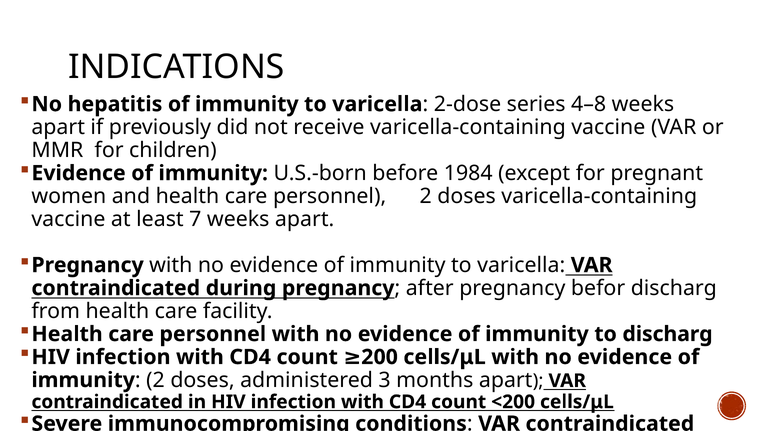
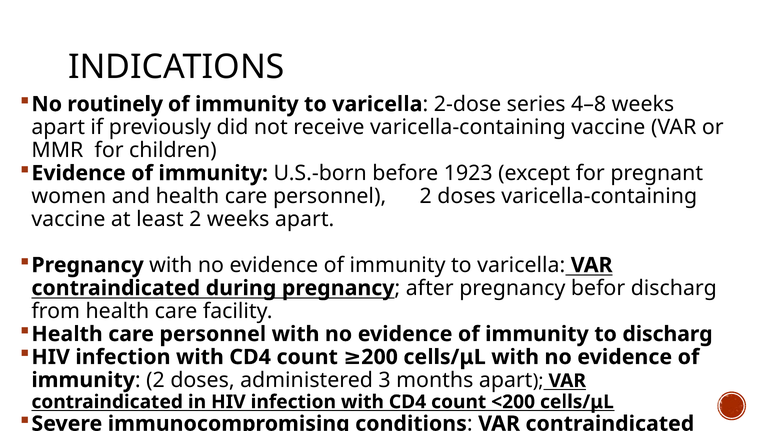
hepatitis: hepatitis -> routinely (115, 104)
1984: 1984 -> 1923 (468, 173)
least 7: 7 -> 2 (195, 219)
